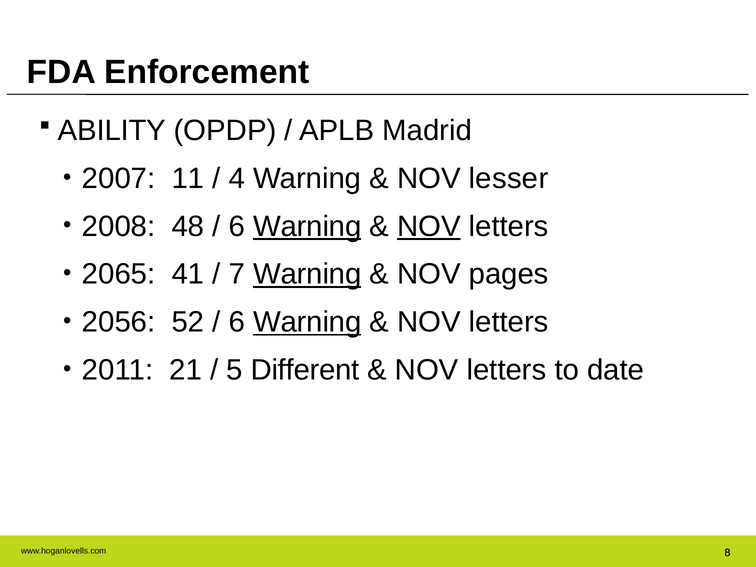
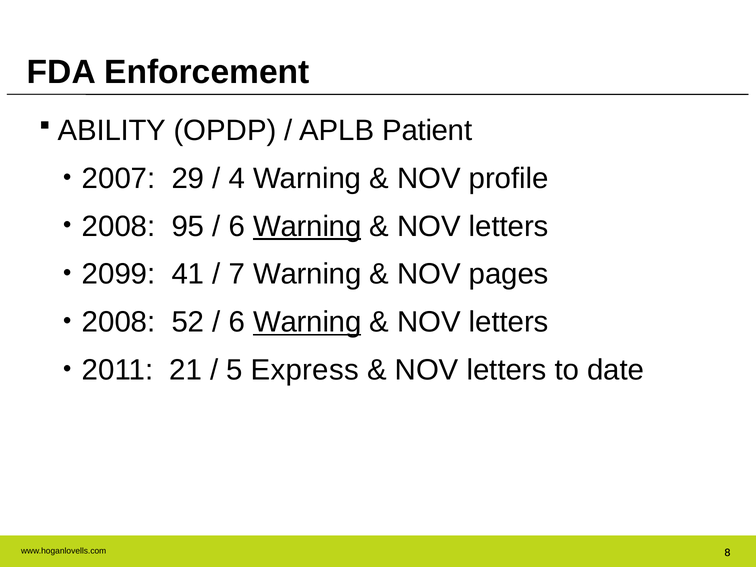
Madrid: Madrid -> Patient (427, 131)
11: 11 -> 29 (188, 178)
lesser: lesser -> profile (509, 178)
48: 48 -> 95 (188, 226)
NOV underline: present -> none (429, 226)
2065: 2065 -> 2099 (119, 274)
Warning underline: present -> none (307, 274)
2056: 2056 -> 2008 (119, 322)
Different: Different -> Express (305, 370)
